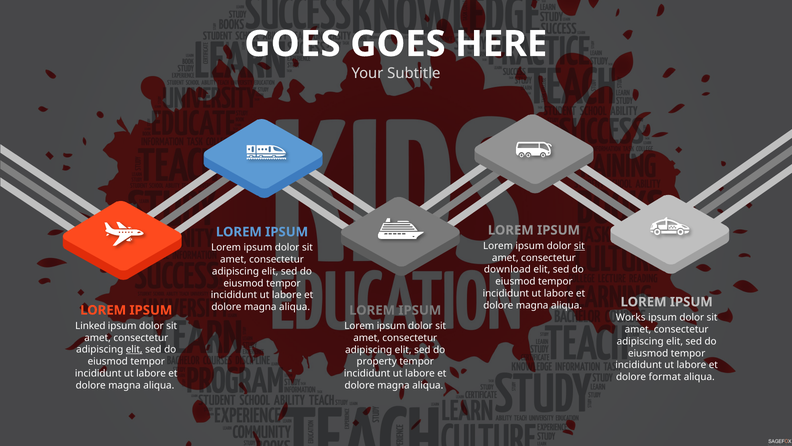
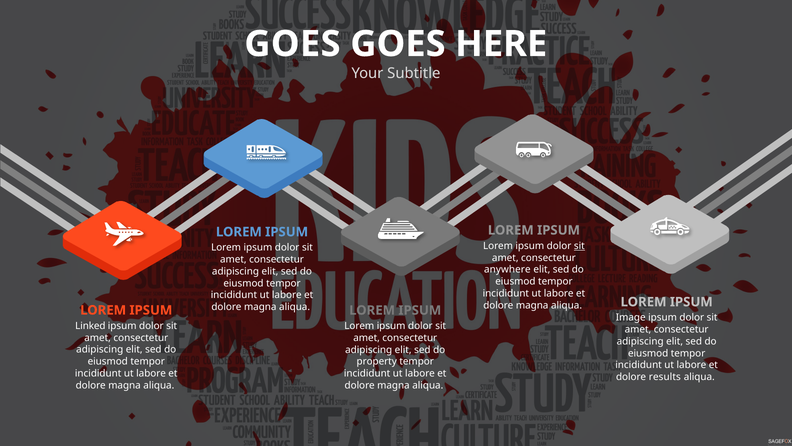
download: download -> anywhere (507, 269)
Works: Works -> Image (631, 317)
elit underline: present -> none (134, 349)
format: format -> results (665, 377)
